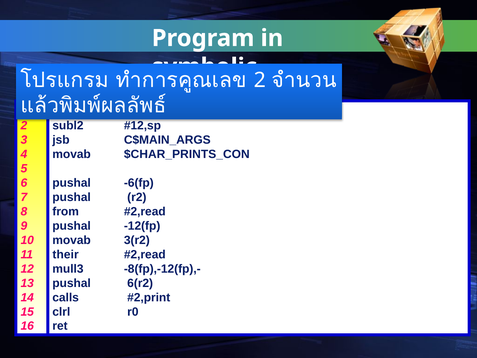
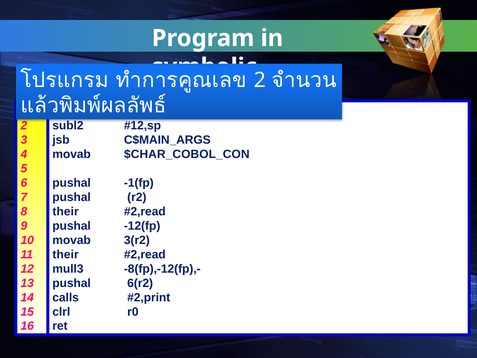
$CHAR_PRINTS_CON: $CHAR_PRINTS_CON -> $CHAR_COBOL_CON (187, 154)
-6(fp: -6(fp -> -1(fp (139, 183)
from: from -> their (66, 211)
